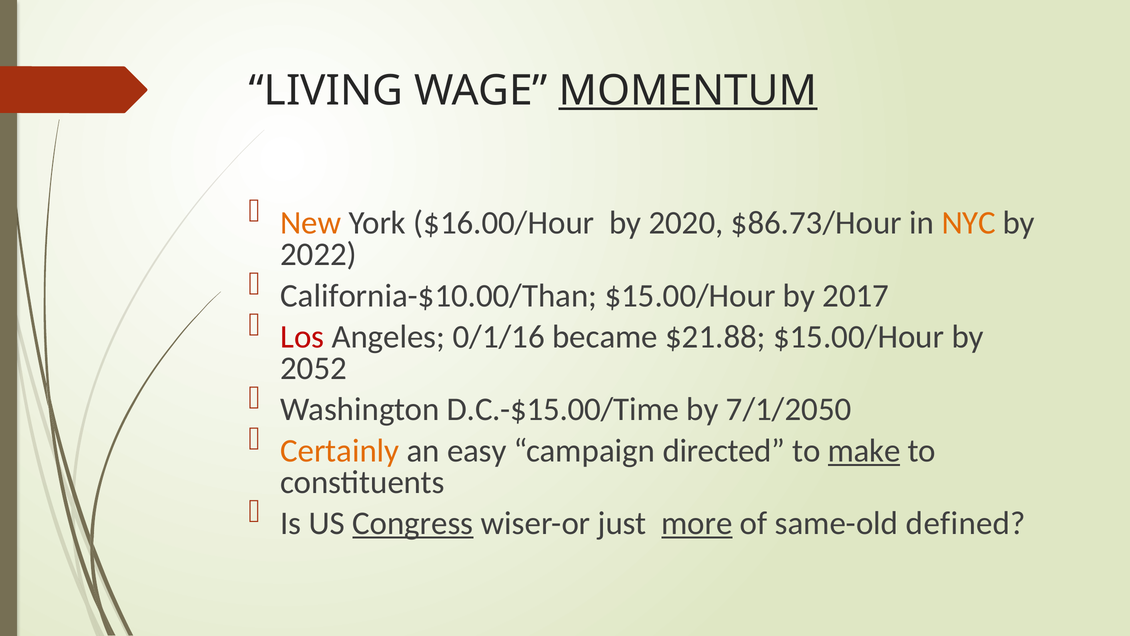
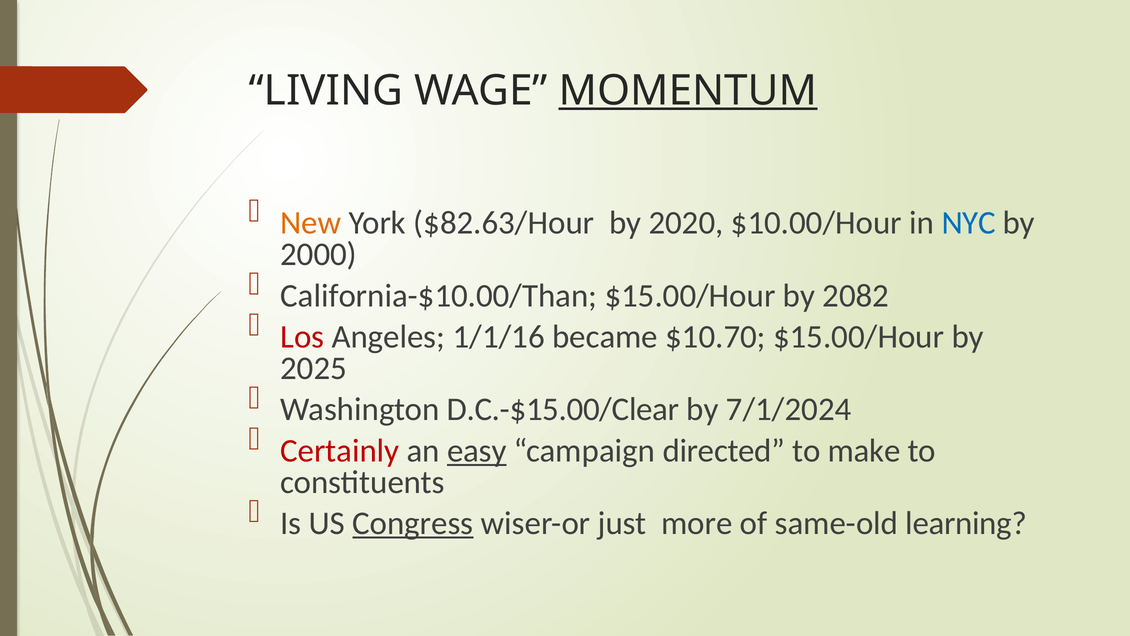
$16.00/Hour: $16.00/Hour -> $82.63/Hour (504, 223)
$86.73/Hour: $86.73/Hour -> $10.00/Hour (816, 223)
NYC colour: orange -> blue (969, 223)
2022: 2022 -> 2000 (319, 254)
2017: 2017 -> 2082 (856, 296)
0/1/16: 0/1/16 -> 1/1/16 (499, 337)
$21.88: $21.88 -> $10.70 (716, 337)
2052: 2052 -> 2025 (314, 368)
D.C.-$15.00/Time: D.C.-$15.00/Time -> D.C.-$15.00/Clear (563, 409)
7/1/2050: 7/1/2050 -> 7/1/2024 (789, 409)
Certainly colour: orange -> red (340, 450)
easy underline: none -> present (477, 450)
make underline: present -> none (864, 450)
more underline: present -> none (697, 523)
defined: defined -> learning (966, 523)
